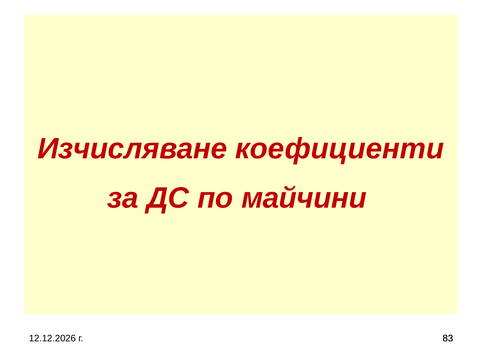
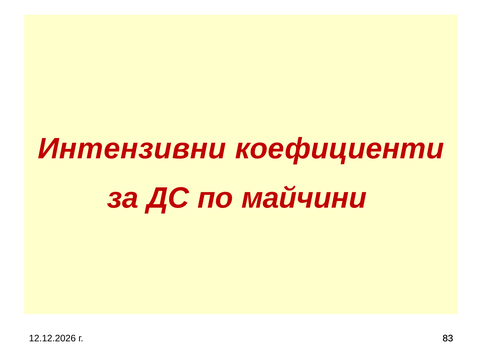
Изчисляване: Изчисляване -> Интензивни (132, 149)
